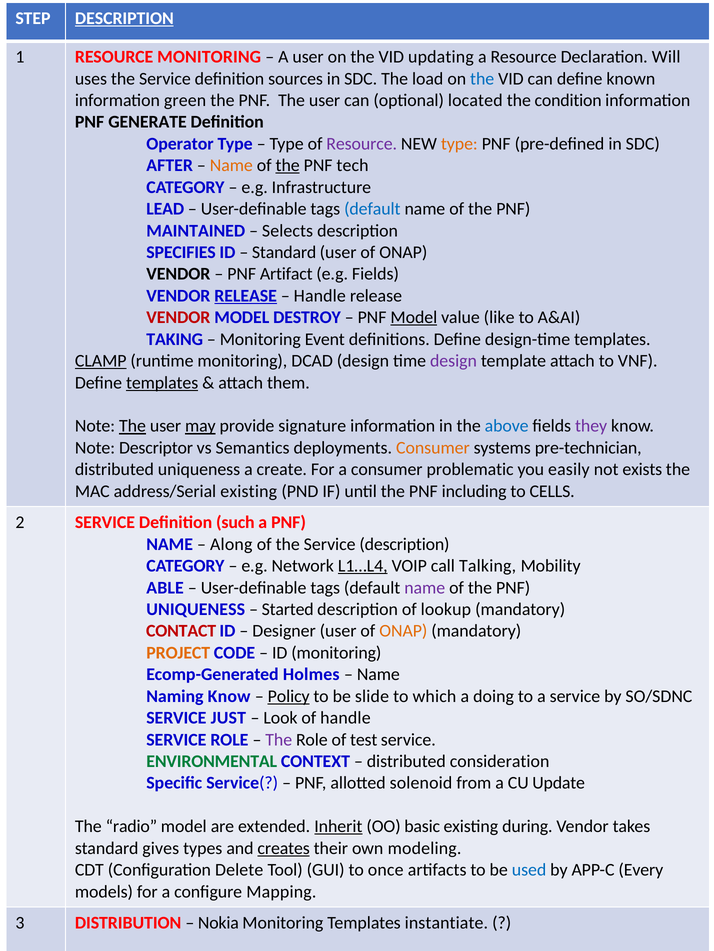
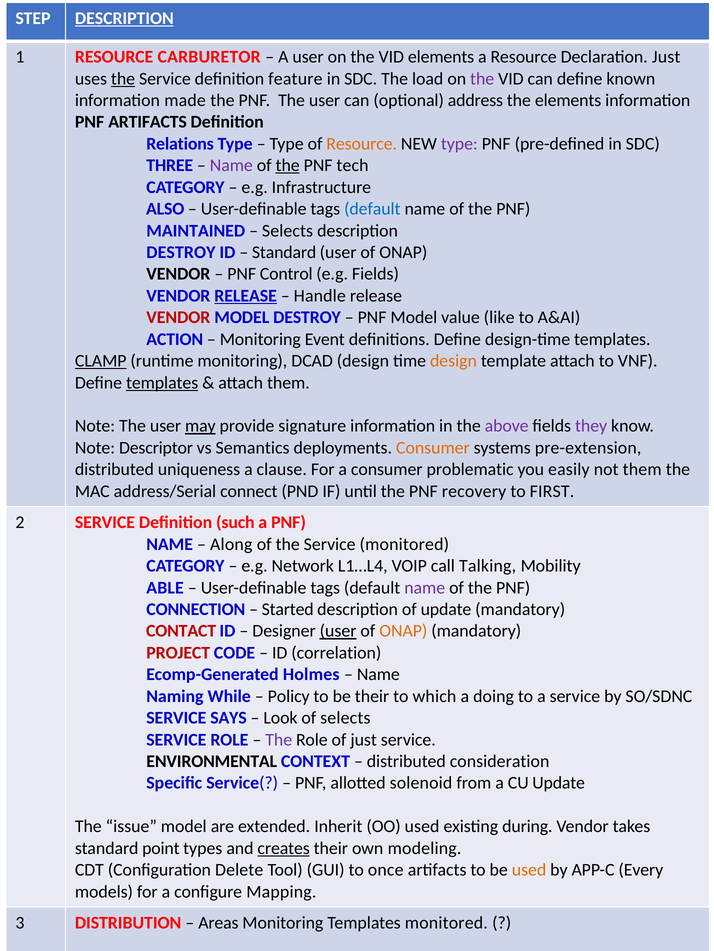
RESOURCE MONITORING: MONITORING -> CARBURETOR (209, 57)
VID updating: updating -> elements (441, 57)
Declaration Will: Will -> Just (666, 57)
the underline: none -> present (123, 79)
sources: sources -> feature (295, 79)
the colour: blue -> purple (482, 79)
green: green -> made (185, 100)
located: located -> address (475, 100)
the condition: condition -> elements (568, 100)
PNF GENERATE: GENERATE -> ARTIFACTS (148, 122)
Operator: Operator -> Relations (180, 144)
Resource colour: purple -> orange (362, 144)
type colour: orange -> purple (459, 144)
AFTER: AFTER -> THREE (170, 166)
Name colour: orange -> purple (231, 166)
LEAD: LEAD -> ALSO (165, 209)
SPECIFIES: SPECIFIES -> DESTROY (181, 253)
Artifact: Artifact -> Control (286, 274)
Model underline: present -> none (414, 318)
TAKING: TAKING -> ACTION (175, 340)
design colour: purple -> orange (453, 361)
The underline: present -> none (133, 427)
above colour: blue -> purple (507, 427)
pre-technician: pre-technician -> pre-extension (588, 448)
create: create -> clause (282, 470)
not exists: exists -> them (642, 470)
address/Serial existing: existing -> connect (249, 492)
including: including -> recovery (474, 492)
CELLS: CELLS -> FIRST (552, 492)
Service description: description -> monitored (404, 545)
L1…L4 underline: present -> none (363, 567)
UNIQUENESS: UNIQUENESS -> CONNECTION (196, 610)
of lookup: lookup -> update (446, 610)
user underline: none -> present (338, 632)
PROJECT colour: orange -> red (178, 653)
ID monitoring: monitoring -> correlation (336, 653)
Naming Know: Know -> While (229, 697)
Policy underline: present -> none (289, 697)
be slide: slide -> their (372, 697)
JUST: JUST -> SAYS (229, 719)
of handle: handle -> selects (345, 719)
of test: test -> just (364, 740)
ENVIRONMENTAL colour: green -> black (212, 762)
radio: radio -> issue (131, 827)
Inherit underline: present -> none (338, 827)
OO basic: basic -> used (422, 827)
gives: gives -> point (161, 849)
used colour: blue -> orange (529, 871)
Nokia: Nokia -> Areas (218, 924)
Templates instantiate: instantiate -> monitored (446, 924)
